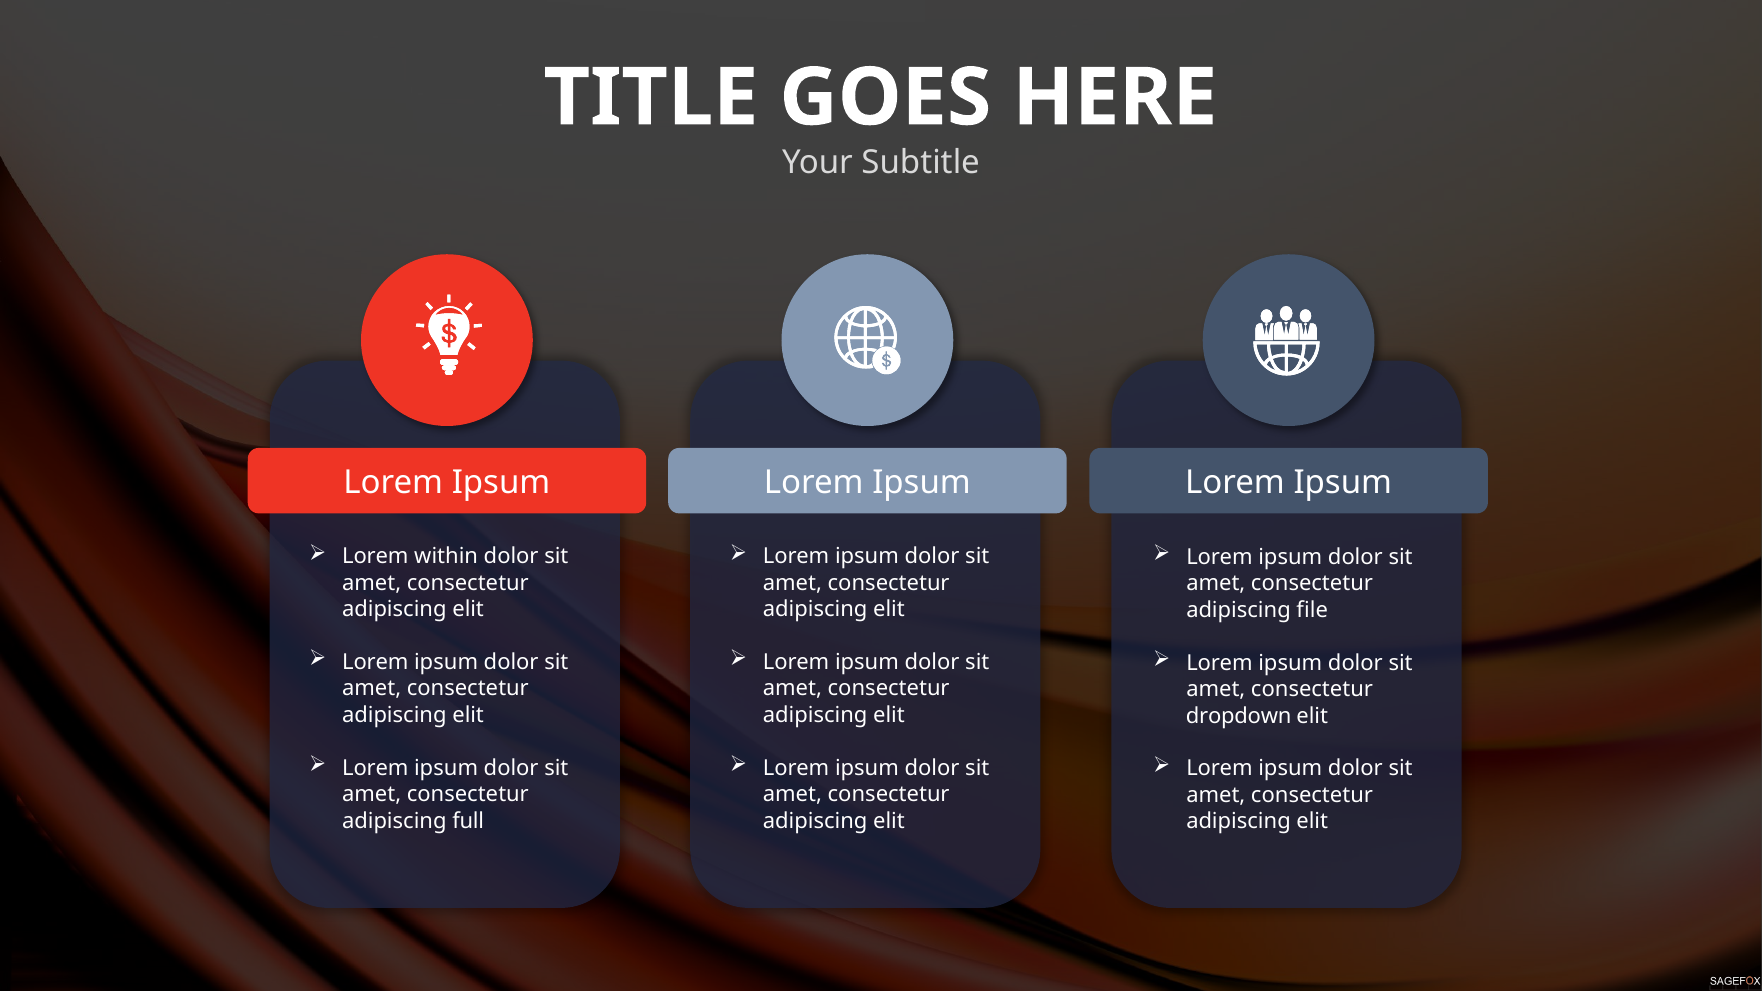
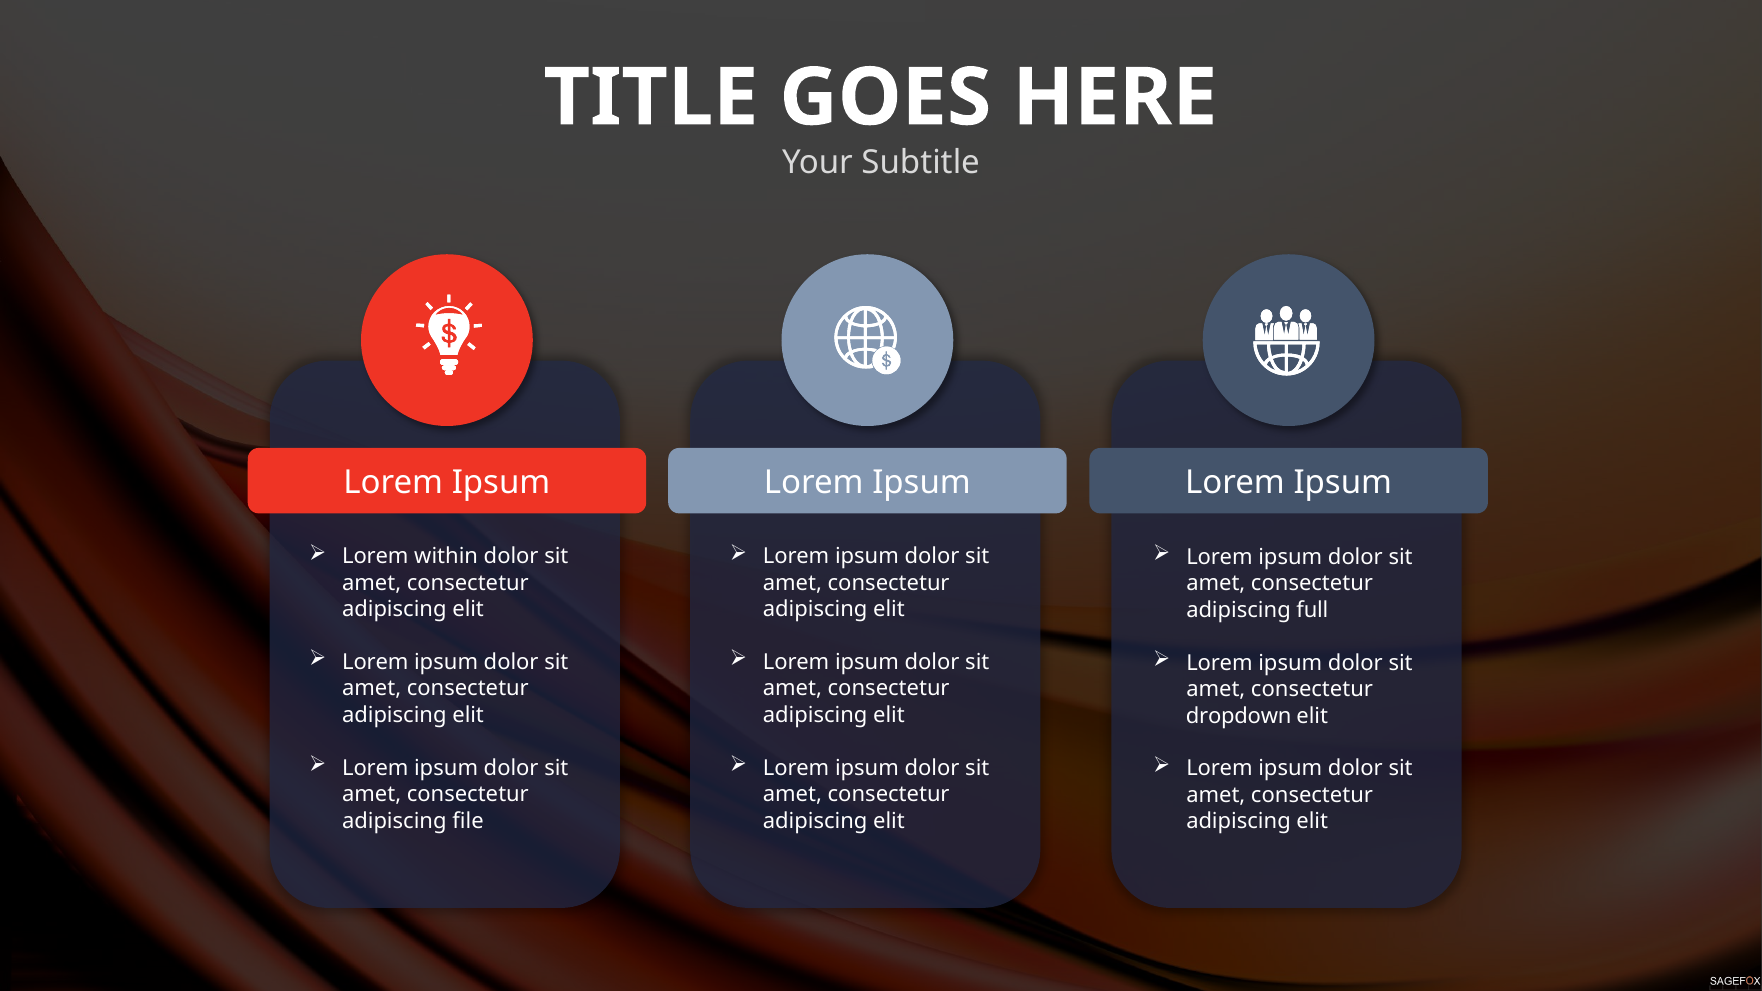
file: file -> full (1312, 610)
full: full -> file (468, 821)
